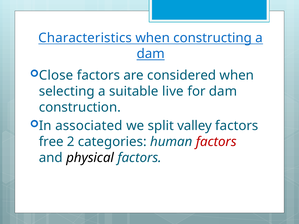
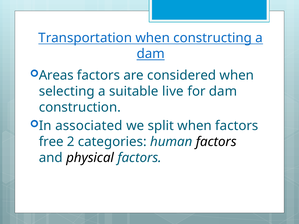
Characteristics: Characteristics -> Transportation (85, 38)
Close: Close -> Areas (56, 75)
split valley: valley -> when (195, 126)
factors colour: red -> black (216, 142)
